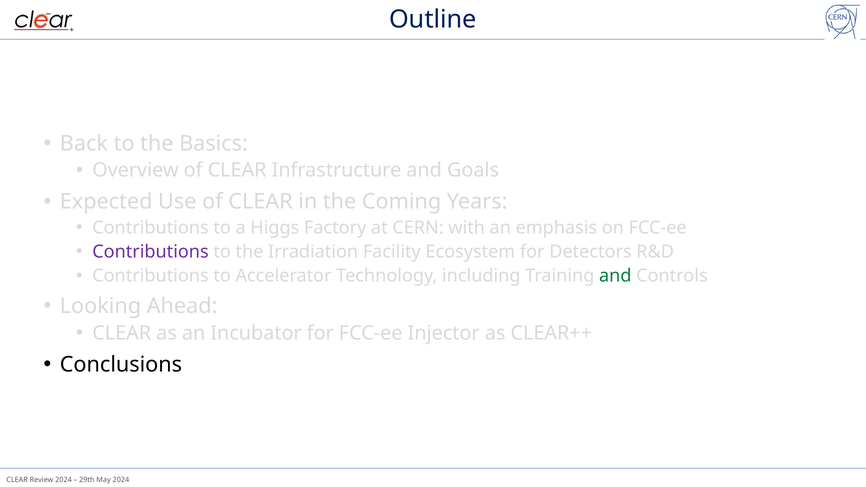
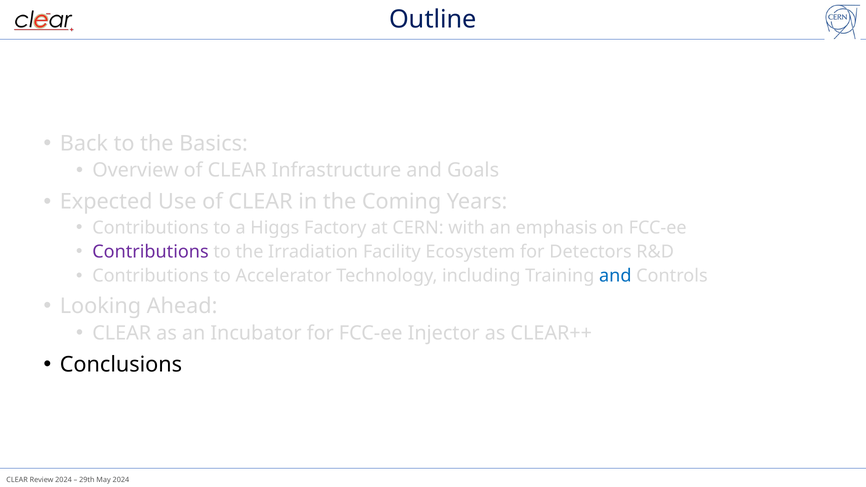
and colour: green -> blue (615, 276)
